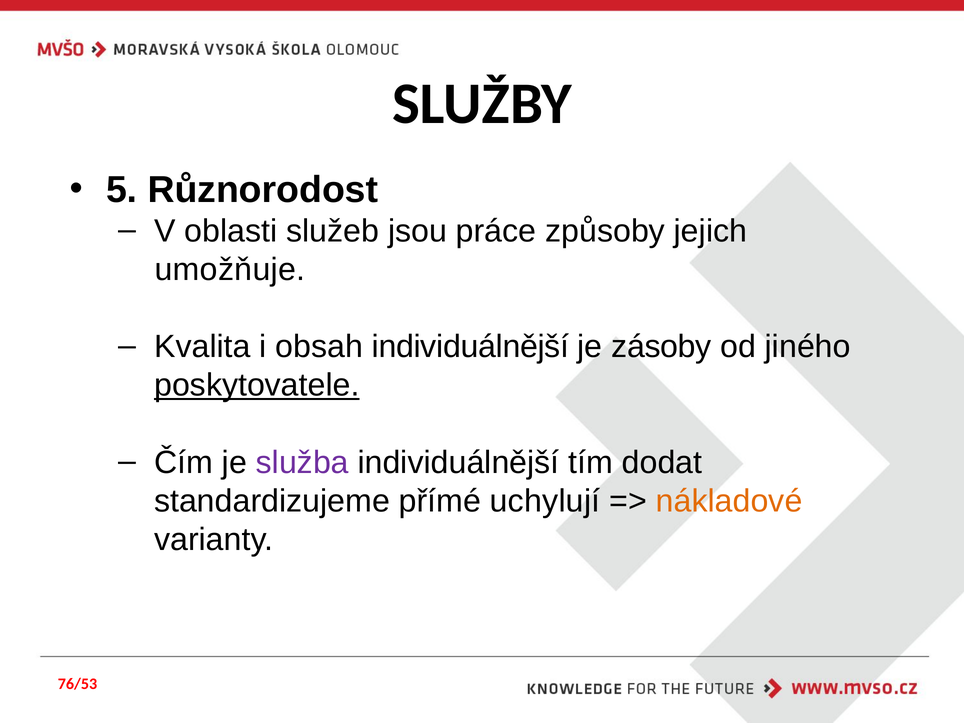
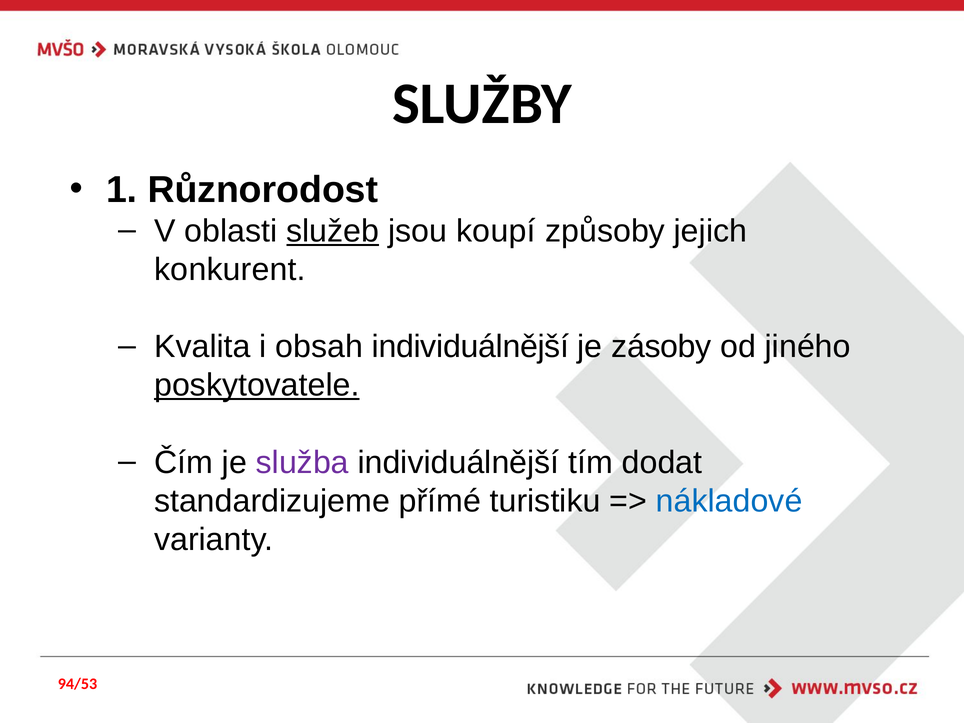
5: 5 -> 1 (122, 190)
služeb underline: none -> present (333, 231)
práce: práce -> koupí (496, 231)
umožňuje: umožňuje -> konkurent (230, 270)
uchylují: uchylují -> turistiku (545, 501)
nákladové colour: orange -> blue (729, 501)
76/53: 76/53 -> 94/53 (77, 684)
